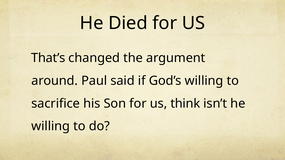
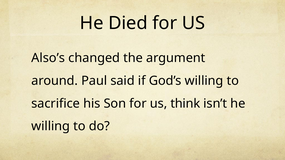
That’s: That’s -> Also’s (48, 58)
